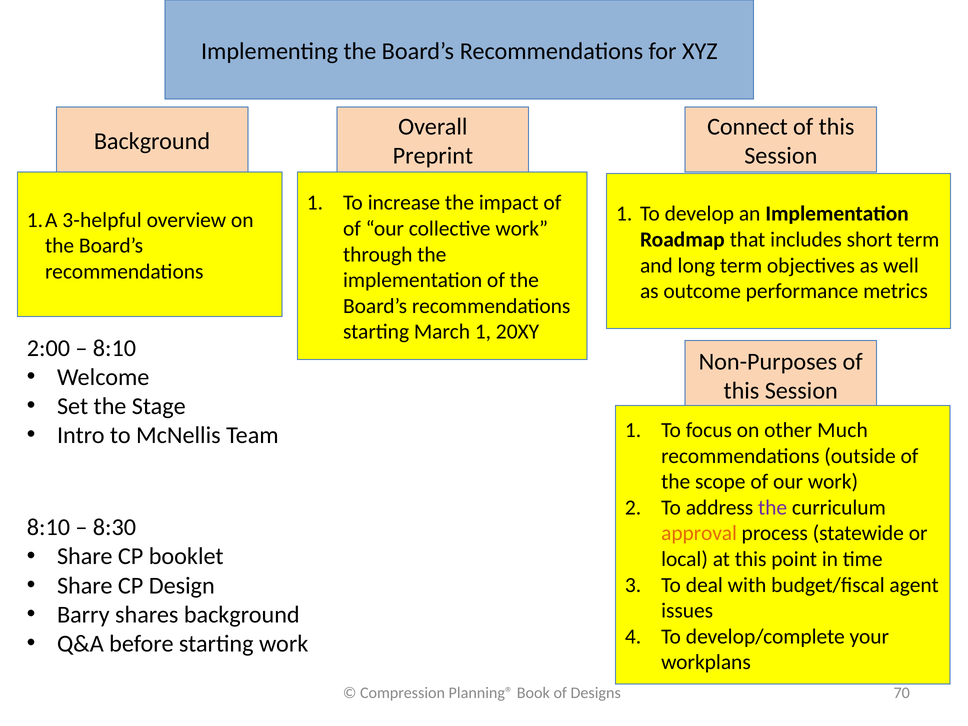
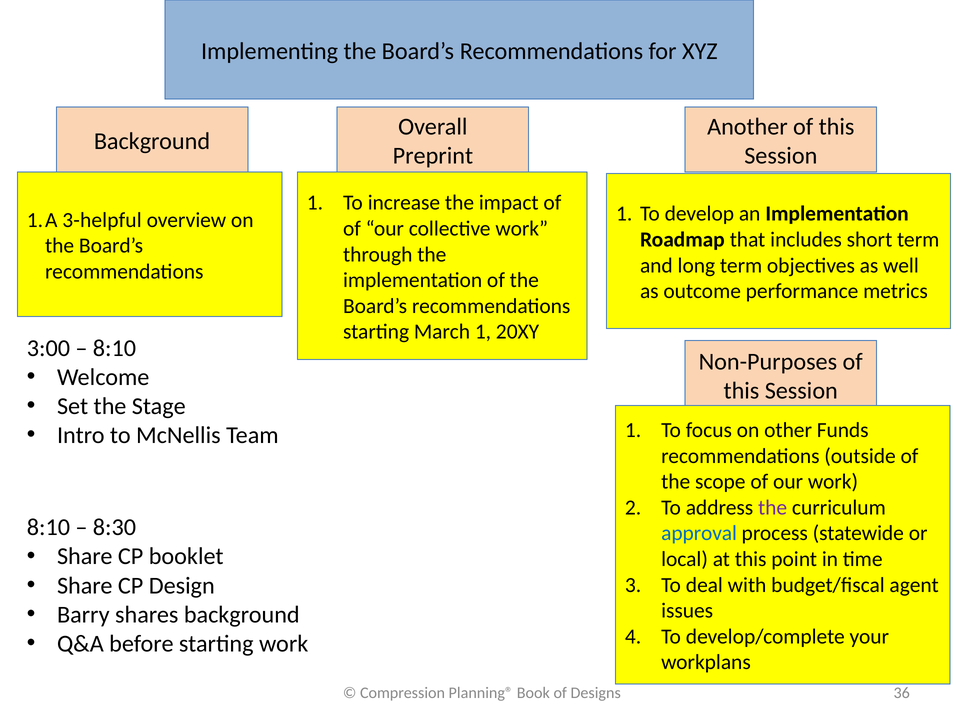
Connect: Connect -> Another (747, 127)
2:00: 2:00 -> 3:00 (48, 348)
Much: Much -> Funds (843, 430)
approval colour: orange -> blue (699, 533)
70: 70 -> 36 (902, 693)
